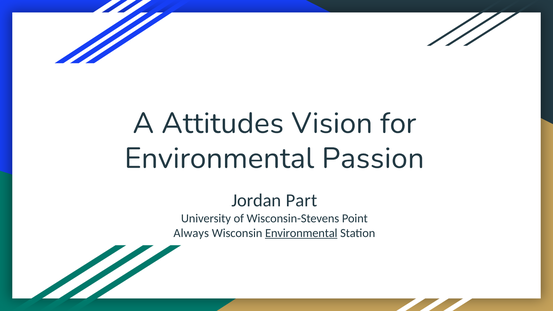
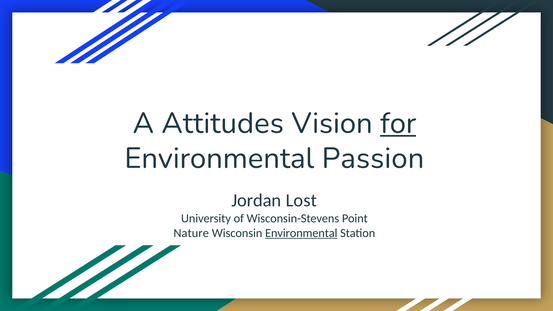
for underline: none -> present (398, 123)
Part: Part -> Lost (301, 200)
Always: Always -> Nature (191, 233)
